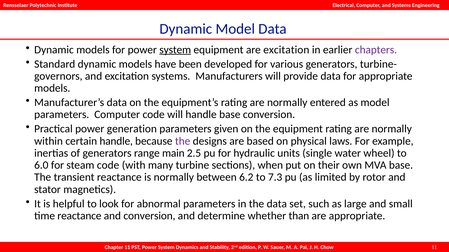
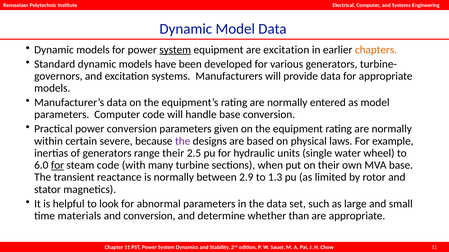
chapters colour: purple -> orange (376, 50)
power generation: generation -> conversion (132, 129)
certain handle: handle -> severe (116, 141)
range main: main -> their (173, 153)
for underline: none -> present (58, 166)
6.2: 6.2 -> 2.9 (246, 178)
7.3: 7.3 -> 1.3 (275, 178)
time reactance: reactance -> materials (79, 216)
